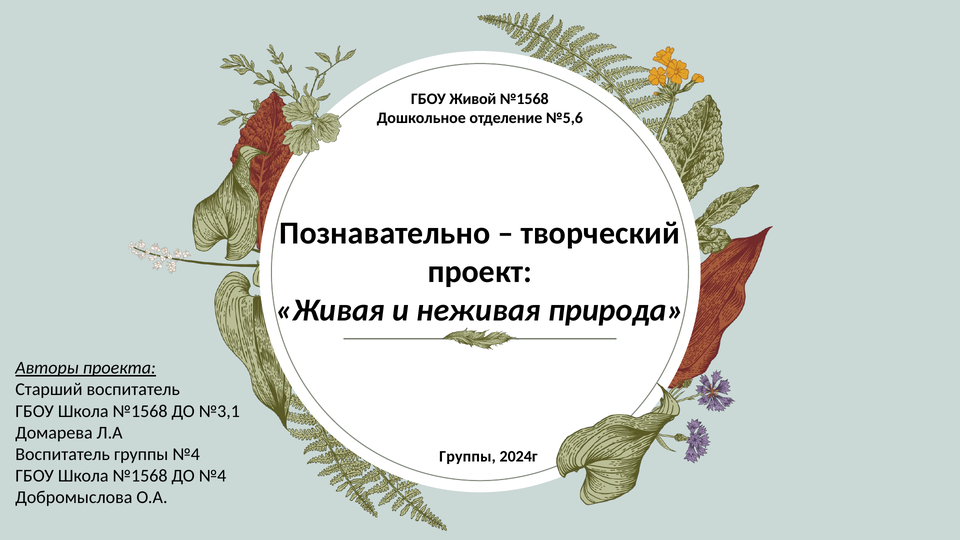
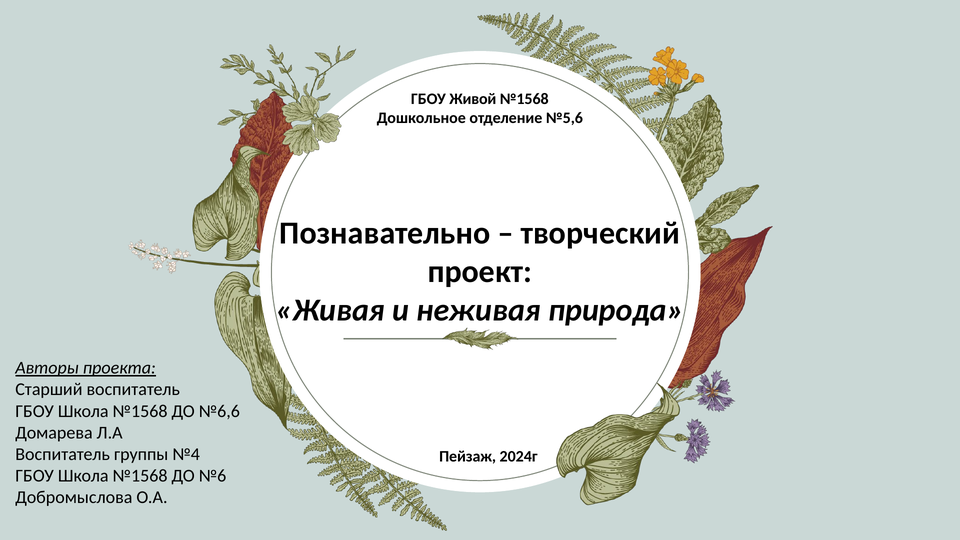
№3,1: №3,1 -> №6,6 (219, 411)
Группы: Группы -> Пейзаж (468, 456)
ДО №4: №4 -> №6 (213, 476)
